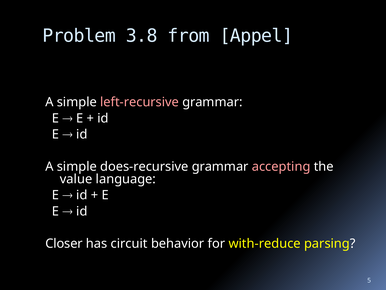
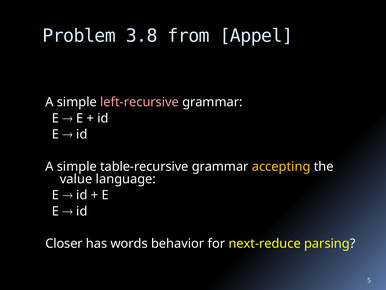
does-recursive: does-recursive -> table-recursive (144, 166)
accepting colour: pink -> yellow (281, 166)
circuit: circuit -> words (129, 243)
with-reduce: with-reduce -> next-reduce (265, 243)
